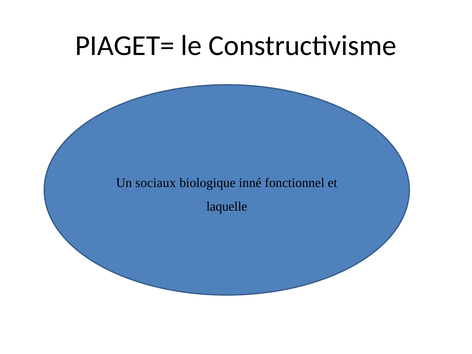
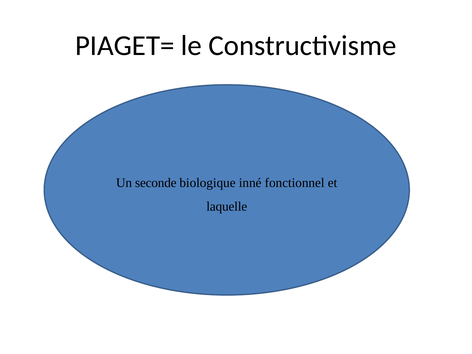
sociaux: sociaux -> seconde (156, 183)
